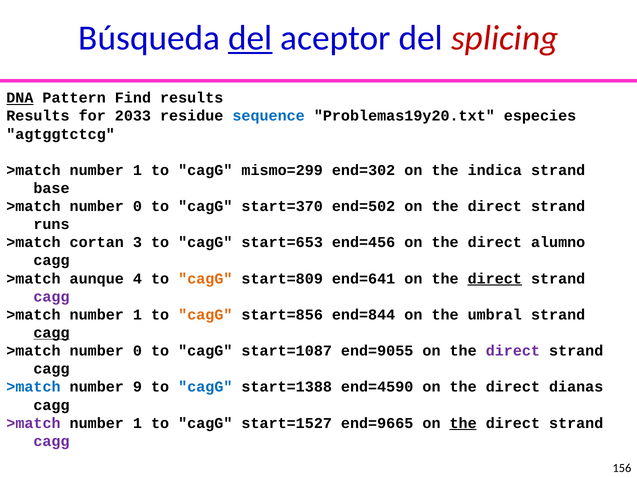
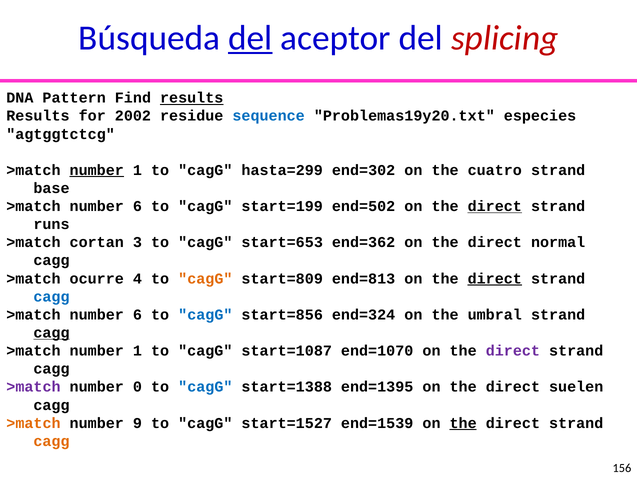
DNA underline: present -> none (20, 98)
results underline: none -> present (192, 98)
2033: 2033 -> 2002 (133, 116)
number underline: none -> present (97, 170)
mismo=299: mismo=299 -> hasta=299 (282, 170)
indica: indica -> cuatro (495, 170)
0: 0 -> 6 (137, 206)
start=370: start=370 -> start=199 (282, 206)
direct underline: none -> present (495, 206)
end=456: end=456 -> end=362 (364, 242)
alumno: alumno -> normal (558, 242)
aunque: aunque -> ocurre (97, 278)
end=641: end=641 -> end=813 (364, 278)
cagg colour: purple -> blue (51, 296)
1: 1 -> 6 (137, 315)
cagG colour: orange -> blue (205, 315)
end=844: end=844 -> end=324 (364, 315)
0: 0 -> 1 (137, 351)
end=9055: end=9055 -> end=1070 (377, 351)
>match colour: blue -> purple (33, 387)
9: 9 -> 0 (137, 387)
end=4590: end=4590 -> end=1395 (377, 387)
dianas: dianas -> suelen (576, 387)
>match colour: purple -> orange (33, 423)
1: 1 -> 9 (137, 423)
end=9665: end=9665 -> end=1539 (377, 423)
cagg colour: purple -> orange (51, 441)
